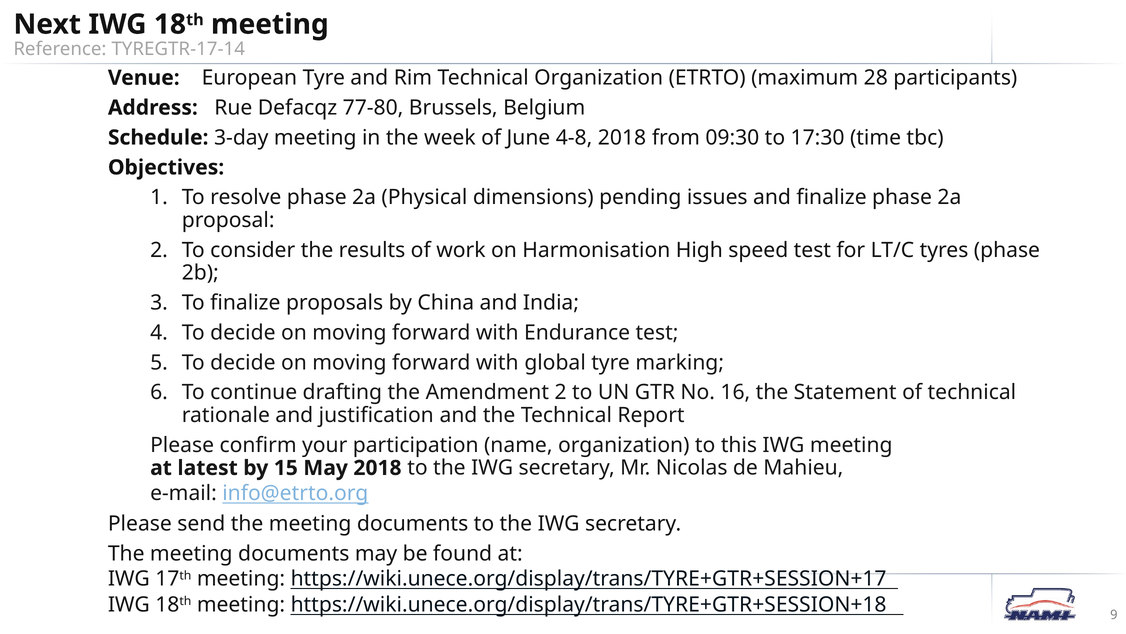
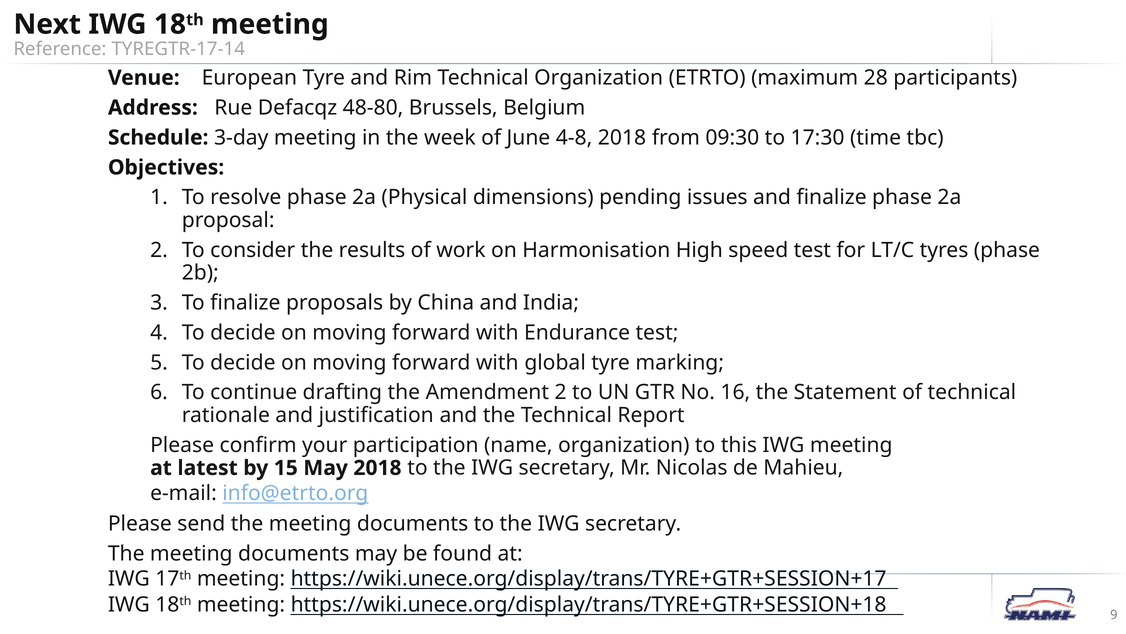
77-80: 77-80 -> 48-80 (373, 108)
